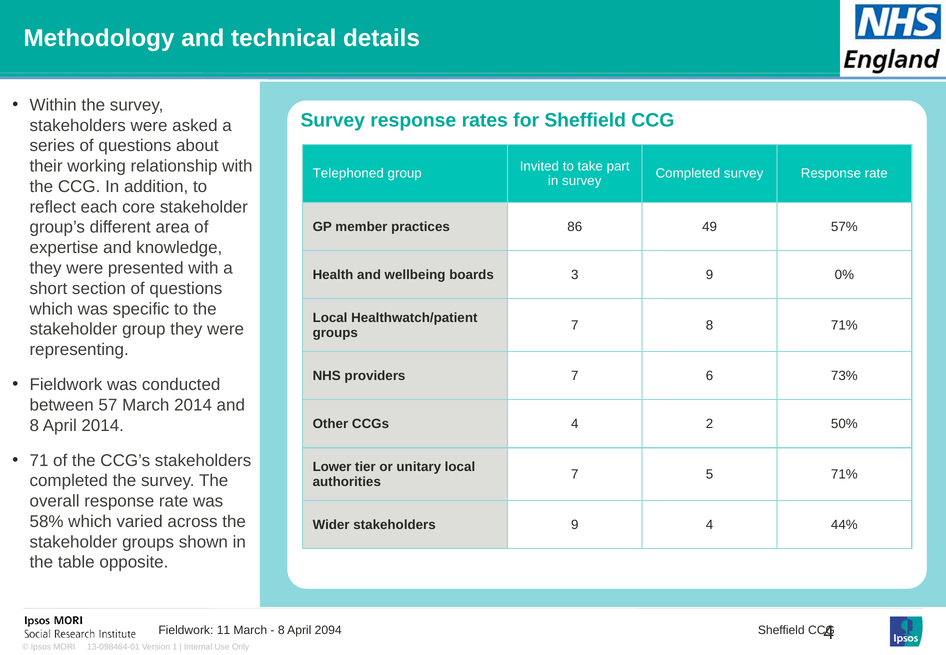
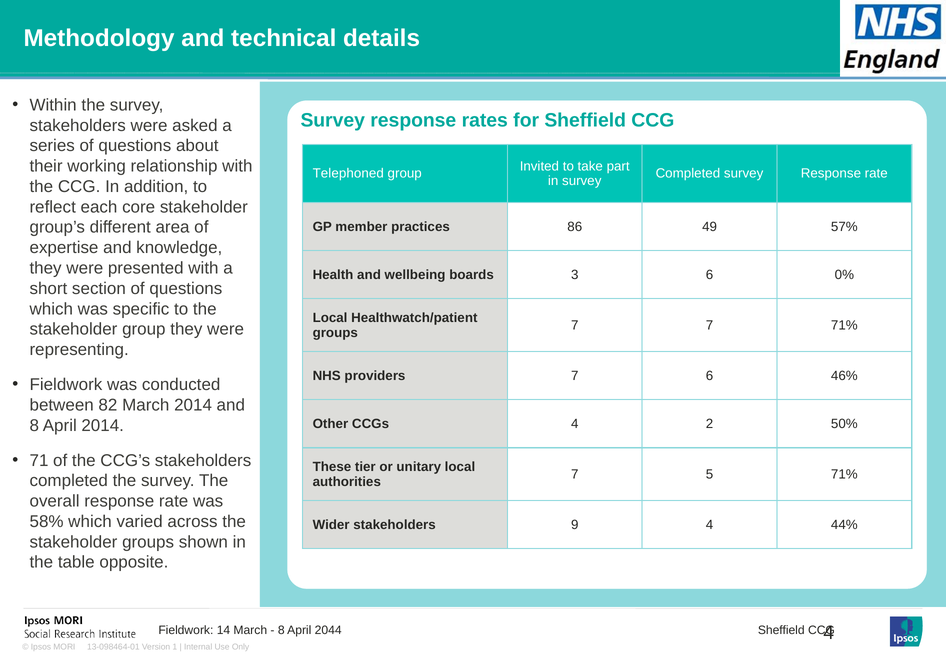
3 9: 9 -> 6 (710, 275)
7 8: 8 -> 7 (710, 325)
73%: 73% -> 46% (844, 376)
57: 57 -> 82 (108, 405)
Lower: Lower -> These (332, 467)
11: 11 -> 14 (223, 630)
2094: 2094 -> 2044 (328, 630)
